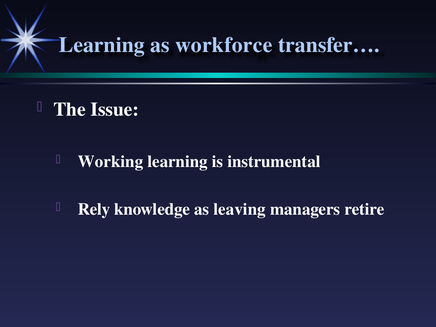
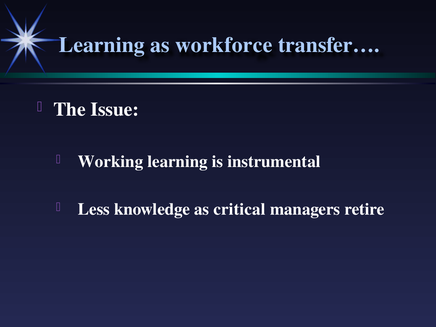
Rely: Rely -> Less (94, 209)
leaving: leaving -> critical (240, 209)
